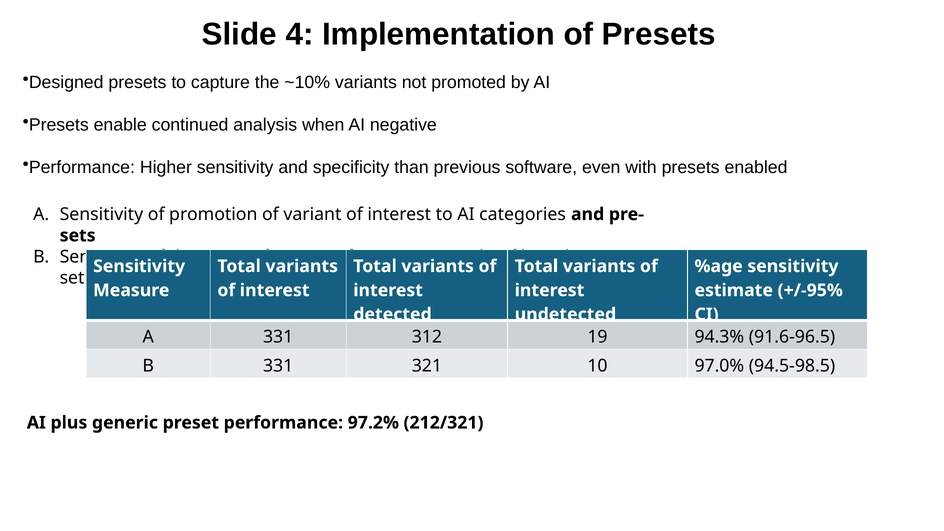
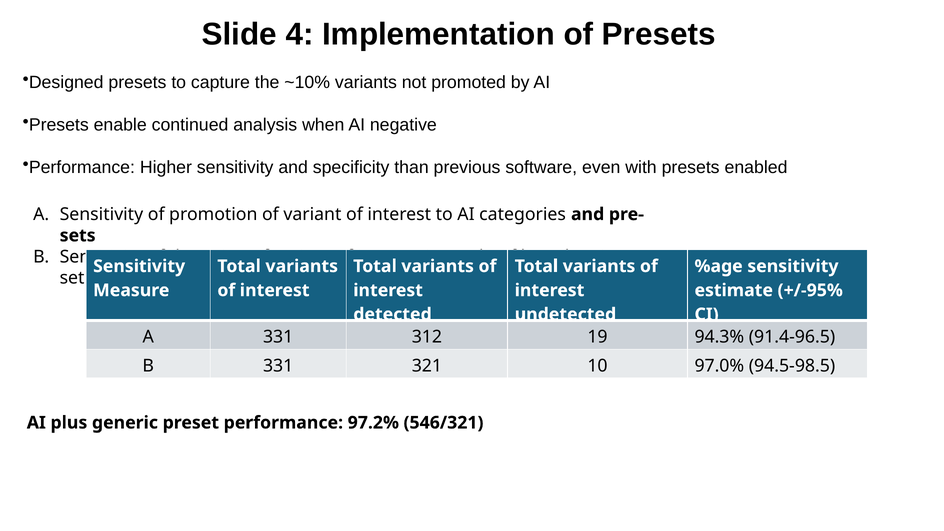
91.6-96.5: 91.6-96.5 -> 91.4-96.5 (792, 337)
212/321: 212/321 -> 546/321 (444, 423)
